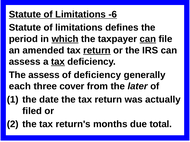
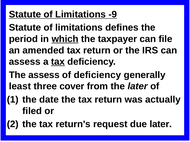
-6: -6 -> -9 (113, 14)
can underline: present -> none (148, 39)
return underline: present -> none (97, 50)
each: each -> least (20, 87)
months: months -> request (110, 125)
due total: total -> later (161, 125)
